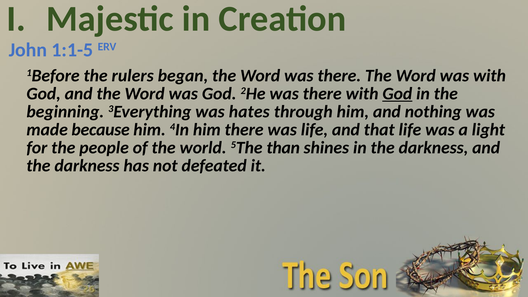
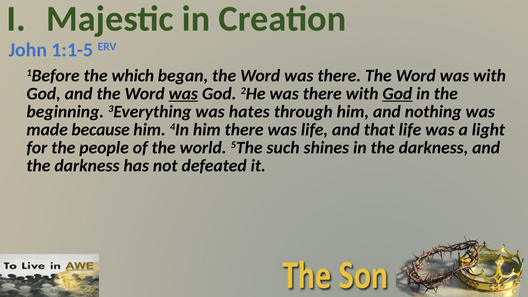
rulers: rulers -> which (133, 76)
was underline: none -> present (183, 94)
than: than -> such (283, 148)
